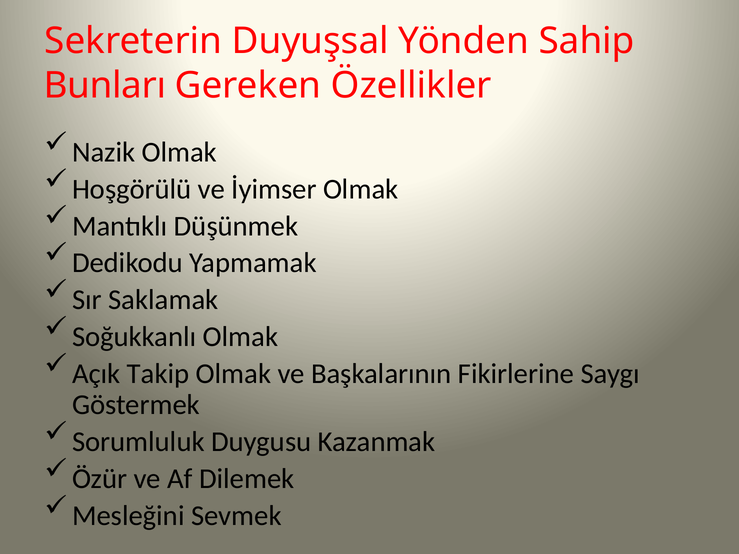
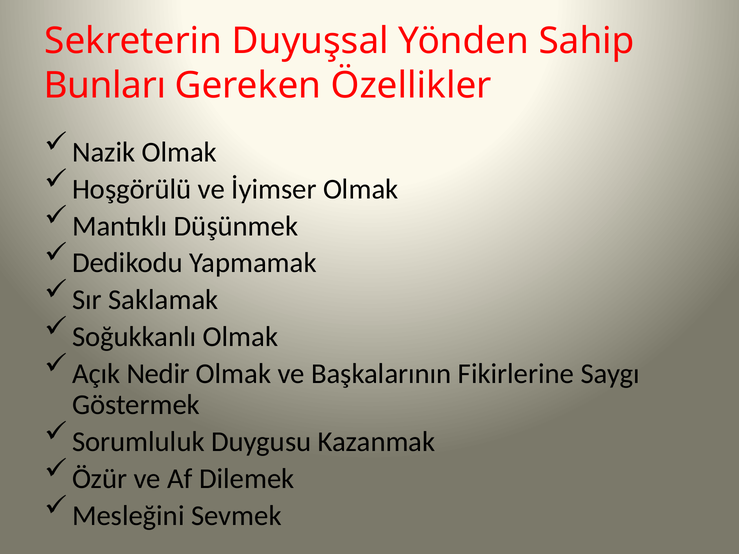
Takip: Takip -> Nedir (158, 374)
